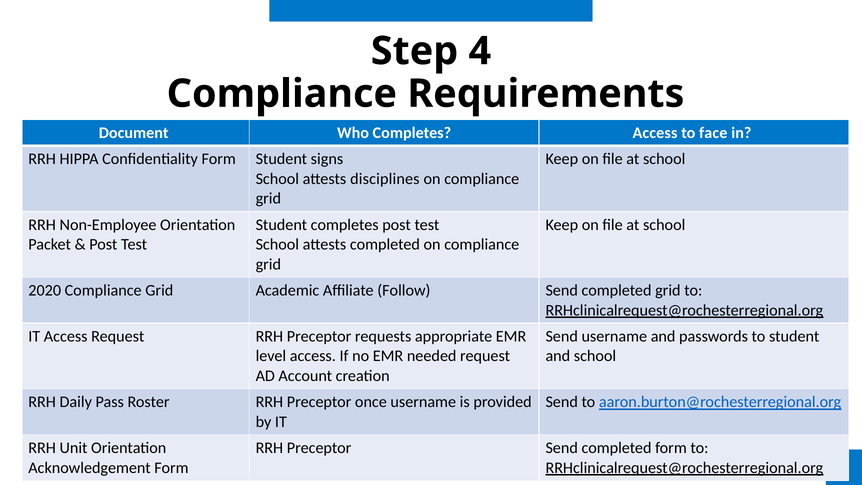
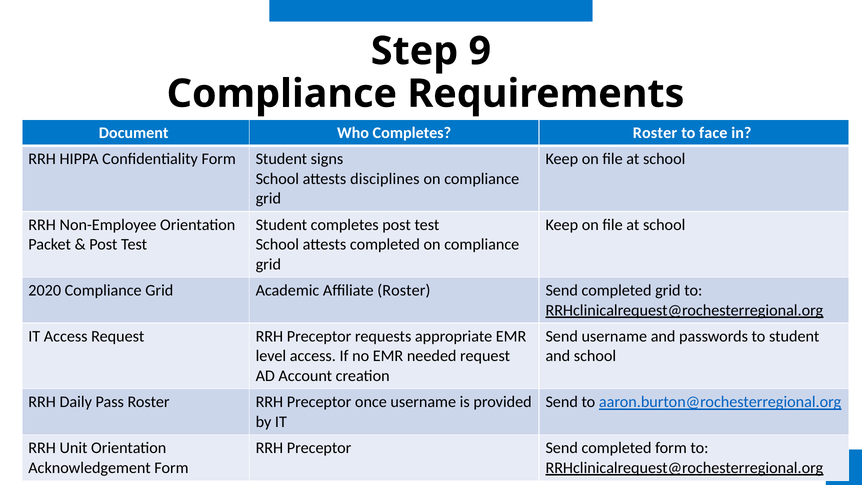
4: 4 -> 9 (480, 51)
Completes Access: Access -> Roster (655, 133)
Affiliate Follow: Follow -> Roster (404, 290)
